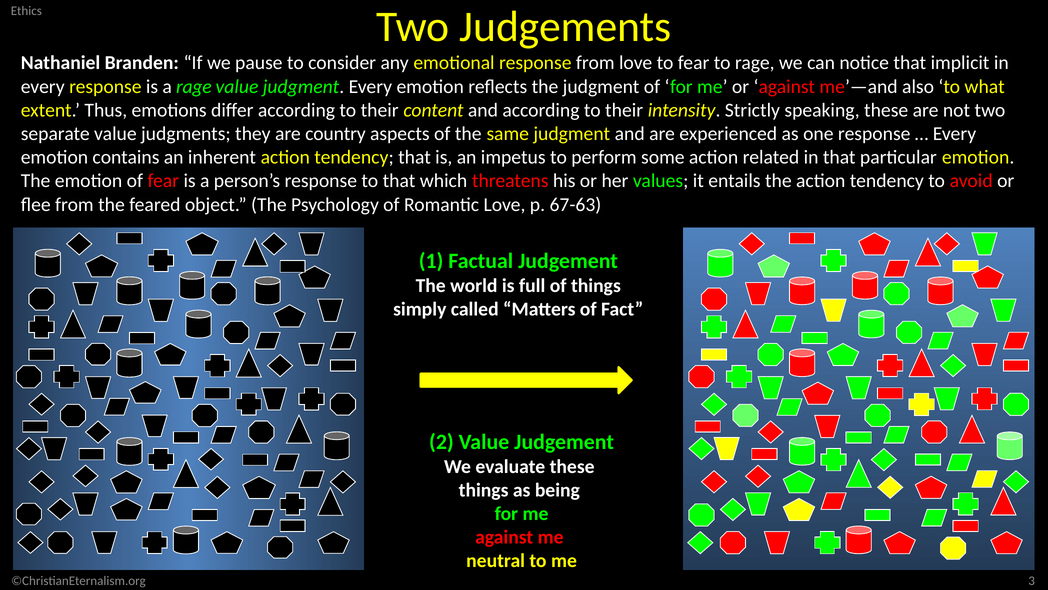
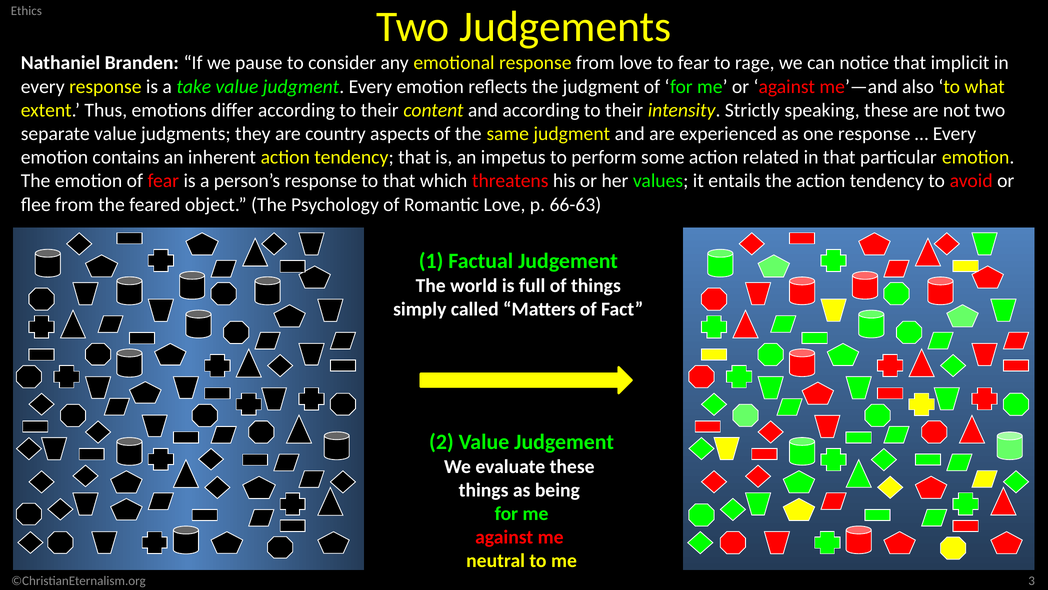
a rage: rage -> take (194, 86)
67-63: 67-63 -> 66-63 (575, 204)
